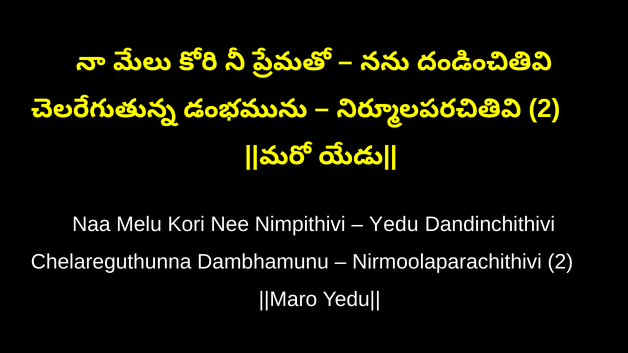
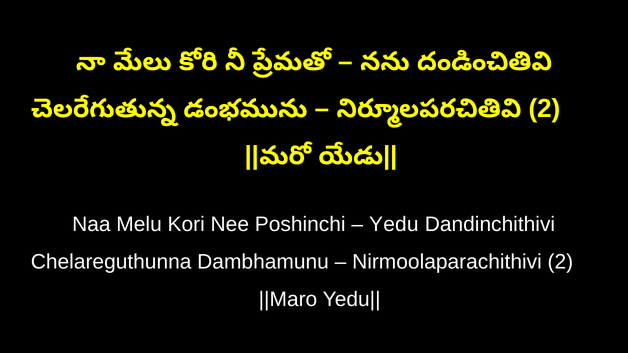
Nimpithivi: Nimpithivi -> Poshinchi (300, 224)
